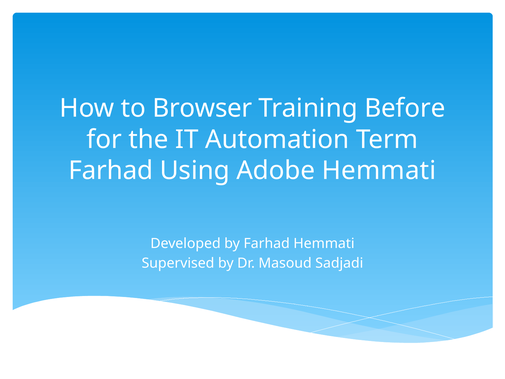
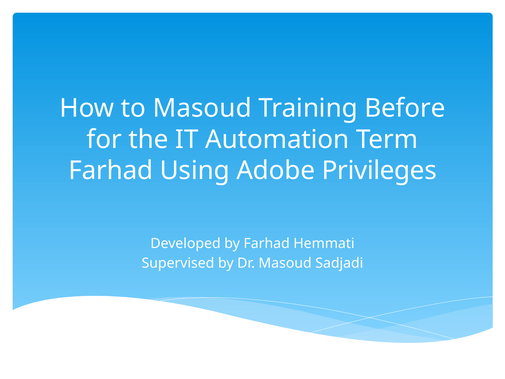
to Browser: Browser -> Masoud (202, 108)
Adobe Hemmati: Hemmati -> Privileges (379, 171)
